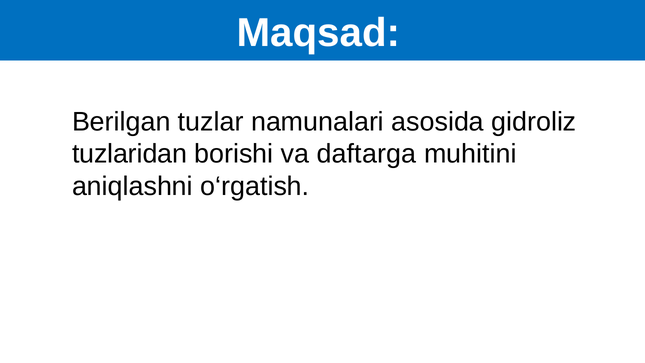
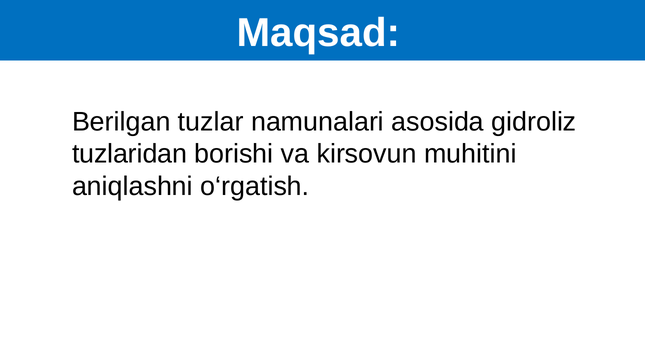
daftarga: daftarga -> kirsovun (367, 154)
